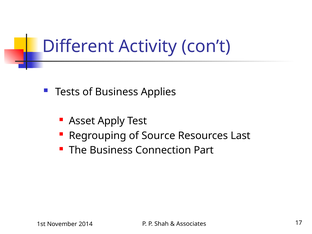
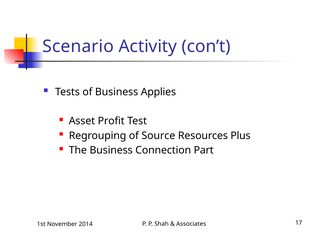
Different: Different -> Scenario (78, 46)
Apply: Apply -> Profit (111, 121)
Last: Last -> Plus (240, 136)
